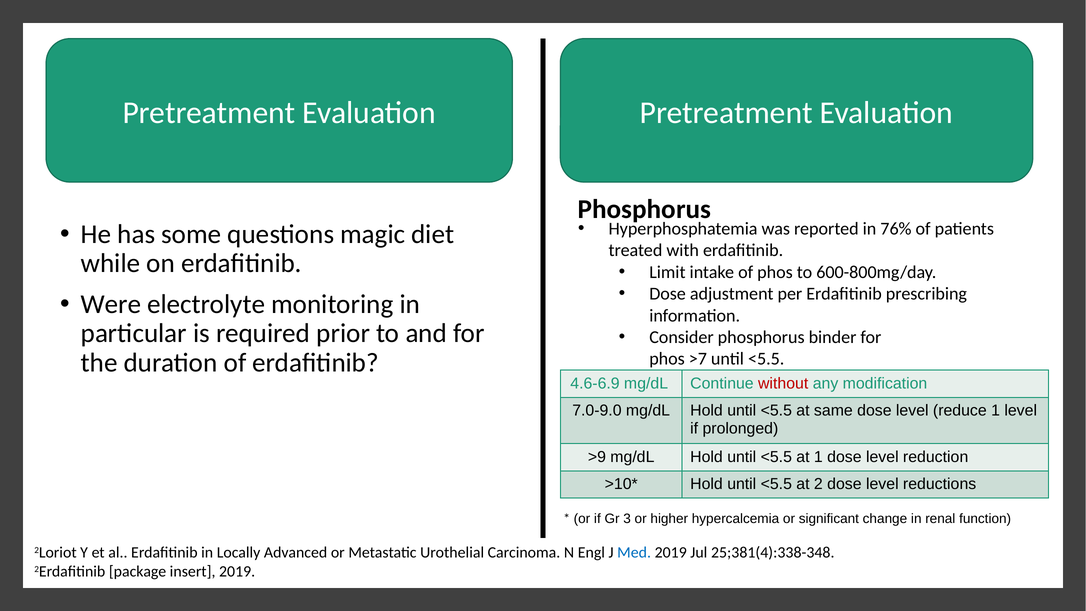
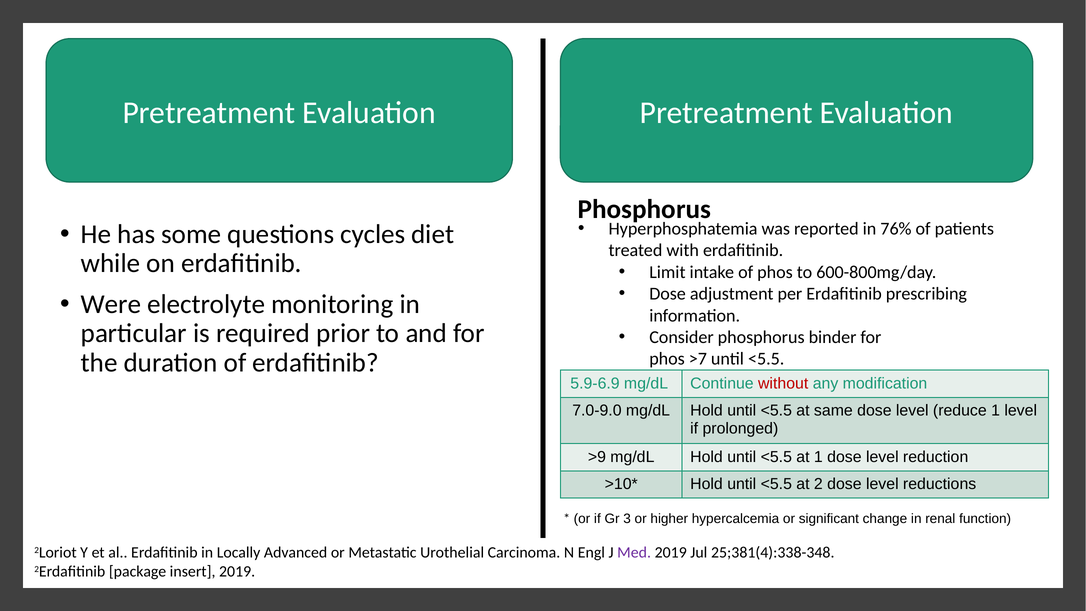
magic: magic -> cycles (373, 234)
4.6-6.9: 4.6-6.9 -> 5.9-6.9 (595, 383)
Med colour: blue -> purple (634, 552)
